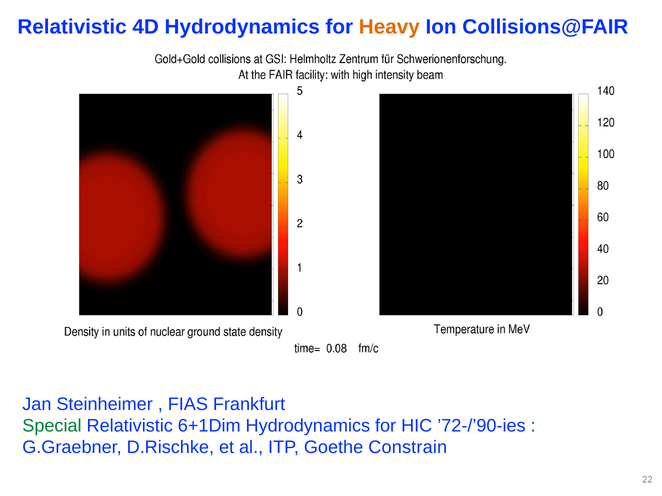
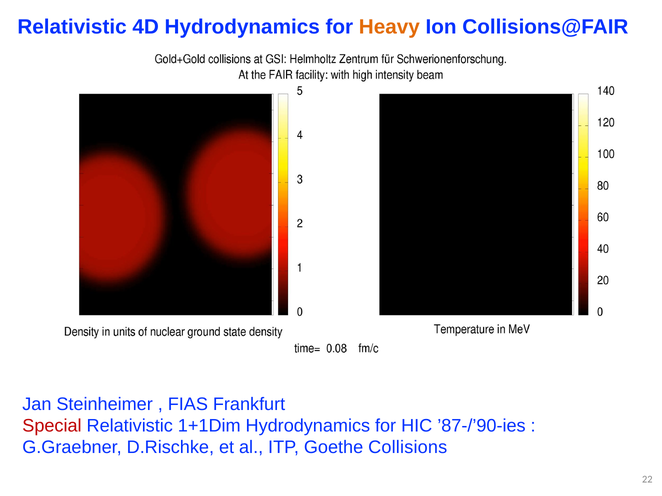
Special colour: green -> red (52, 426)
6+1Dim: 6+1Dim -> 1+1Dim (209, 426)
’72-/’90-ies: ’72-/’90-ies -> ’87-/’90-ies (481, 426)
Constrain: Constrain -> Collisions (408, 448)
